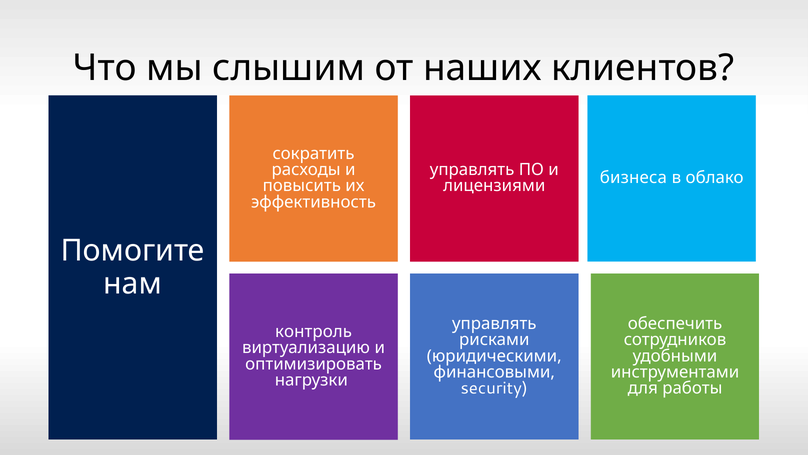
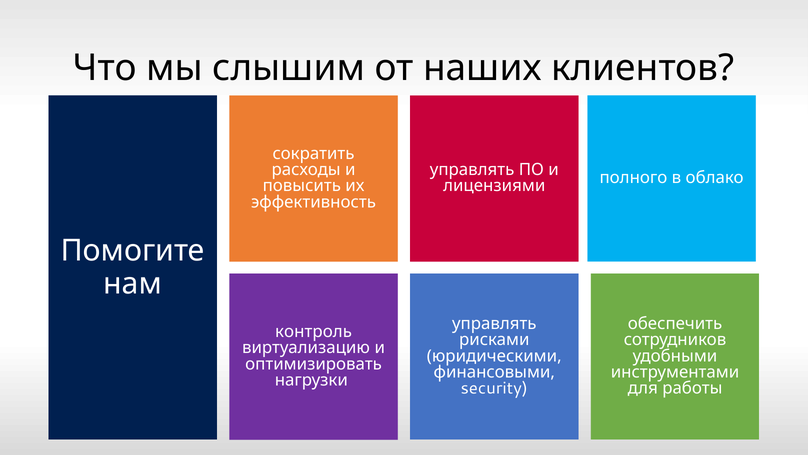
бизнеса: бизнеса -> полного (633, 178)
